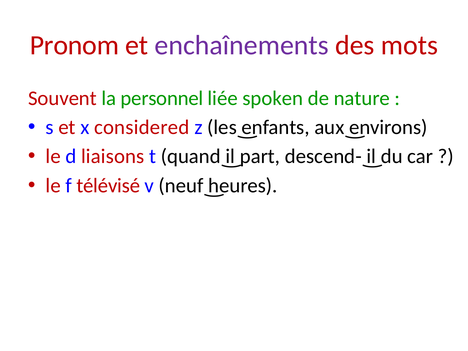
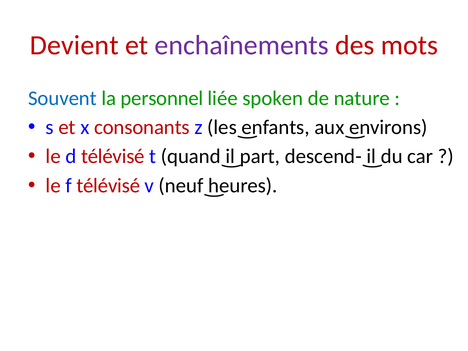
Pronom: Pronom -> Devient (74, 45)
Souvent colour: red -> blue (62, 98)
considered: considered -> consonants (142, 127)
d liaisons: liaisons -> télévisé (113, 156)
